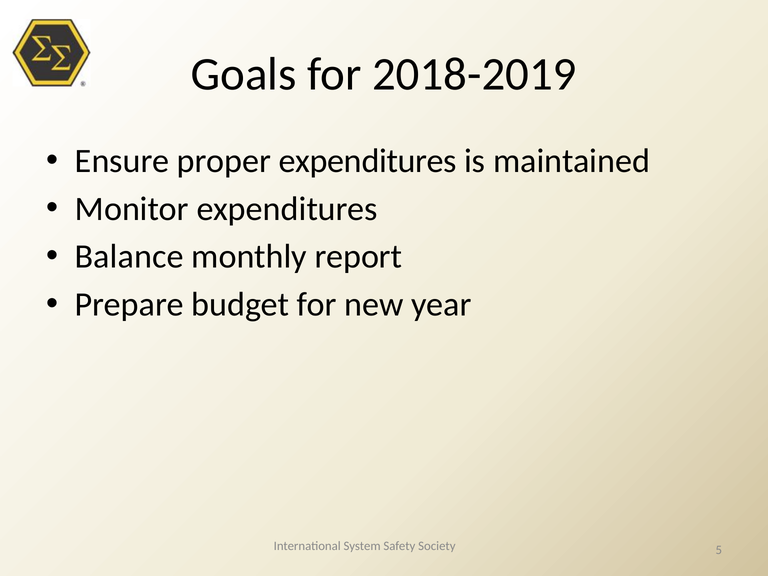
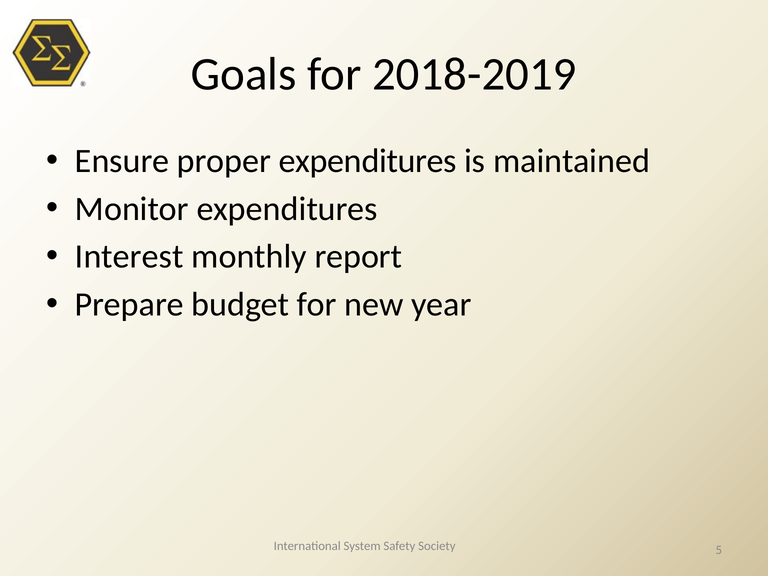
Balance: Balance -> Interest (129, 257)
